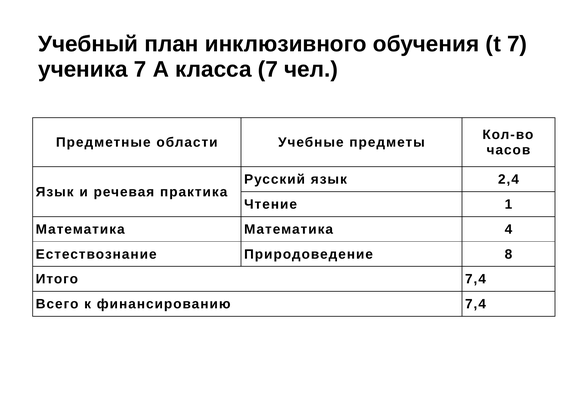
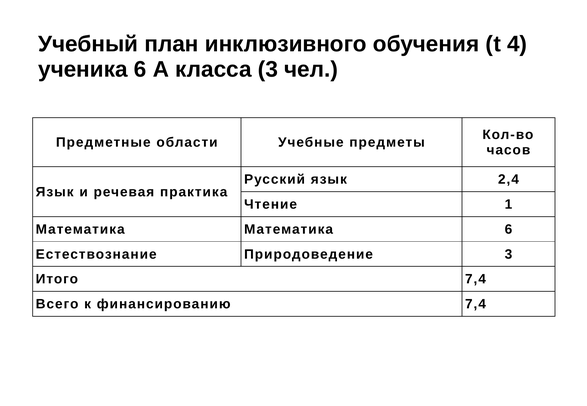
t 7: 7 -> 4 (517, 44)
ученика 7: 7 -> 6 (140, 69)
класса 7: 7 -> 3 (268, 69)
Математика 4: 4 -> 6 (508, 230)
Природоведение 8: 8 -> 3 (508, 254)
